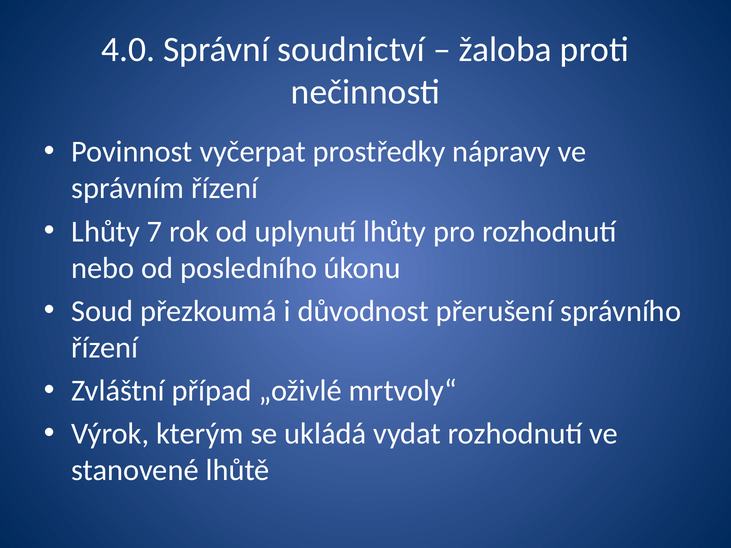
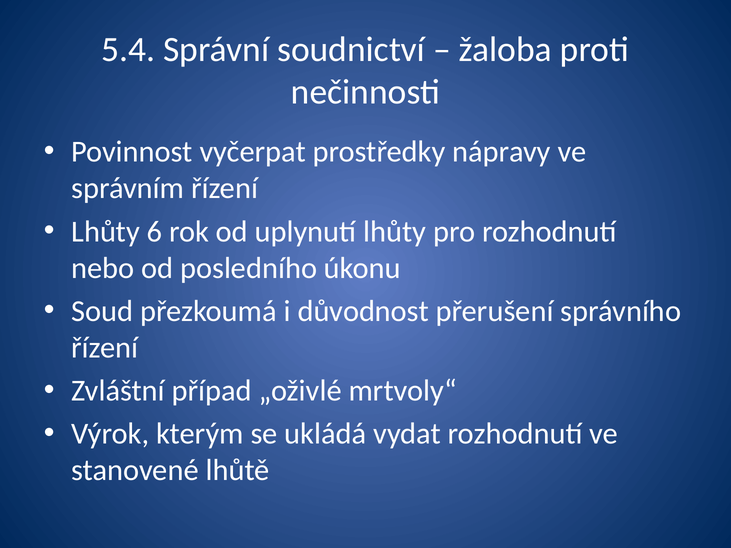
4.0: 4.0 -> 5.4 (128, 49)
7: 7 -> 6 (155, 232)
